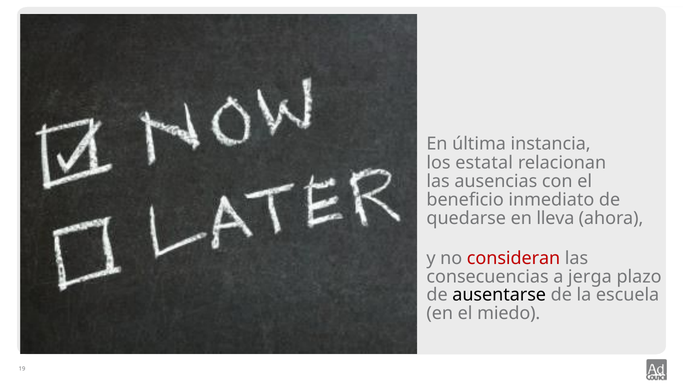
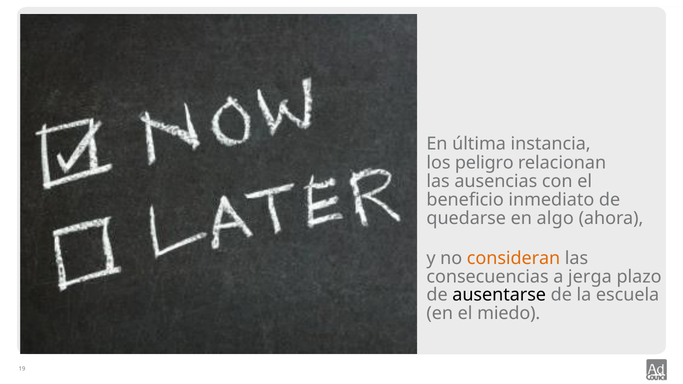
estatal: estatal -> peligro (484, 163)
lleva: lleva -> algo (555, 218)
consideran colour: red -> orange (514, 258)
